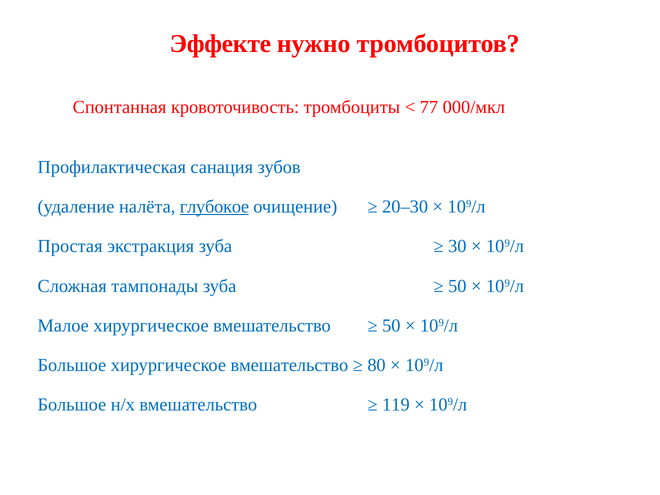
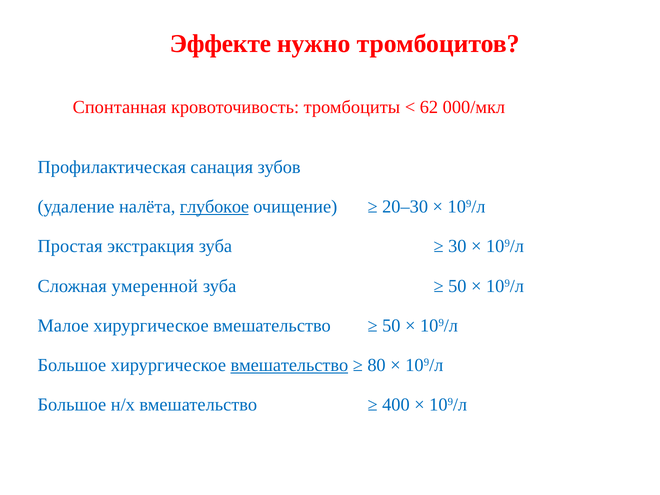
77: 77 -> 62 (429, 107)
тампонады: тампонады -> умеренной (155, 286)
вмешательство underline: none -> present (289, 365)
119: 119 -> 400 (396, 405)
